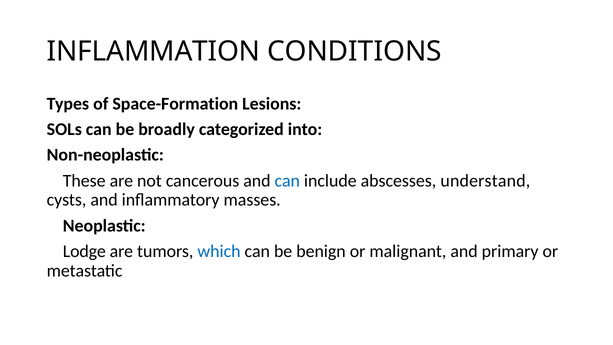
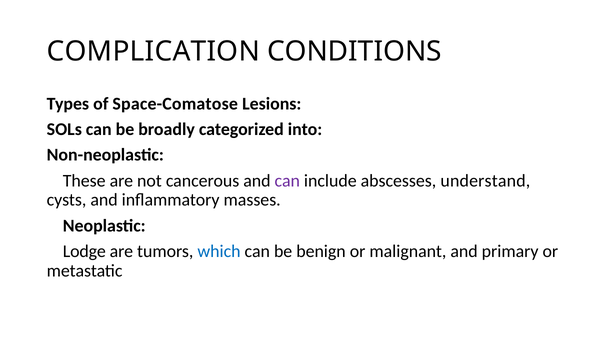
INFLAMMATION: INFLAMMATION -> COMPLICATION (153, 51)
Space-Formation: Space-Formation -> Space-Comatose (175, 104)
can colour: blue -> purple (287, 181)
